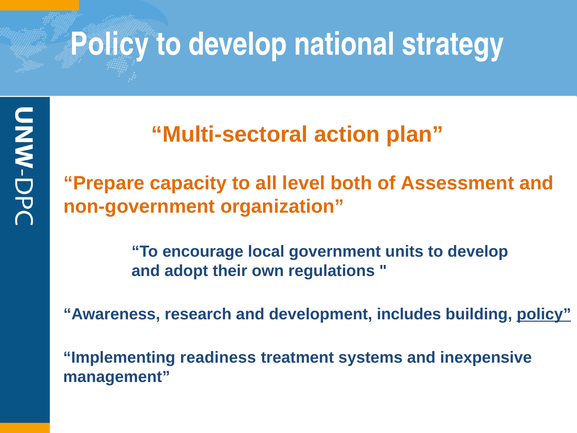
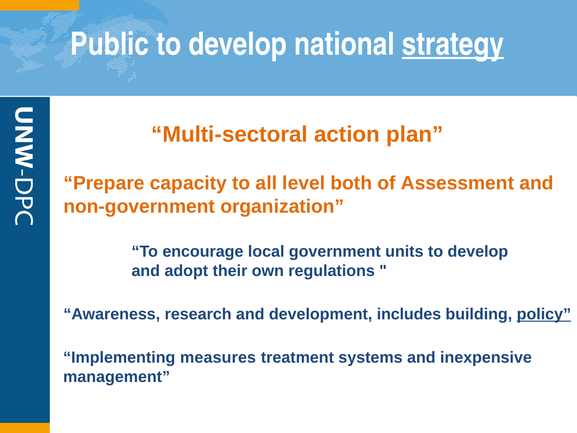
Policy: Policy -> Public (110, 44)
strategy underline: none -> present (453, 44)
readiness: readiness -> measures (218, 357)
